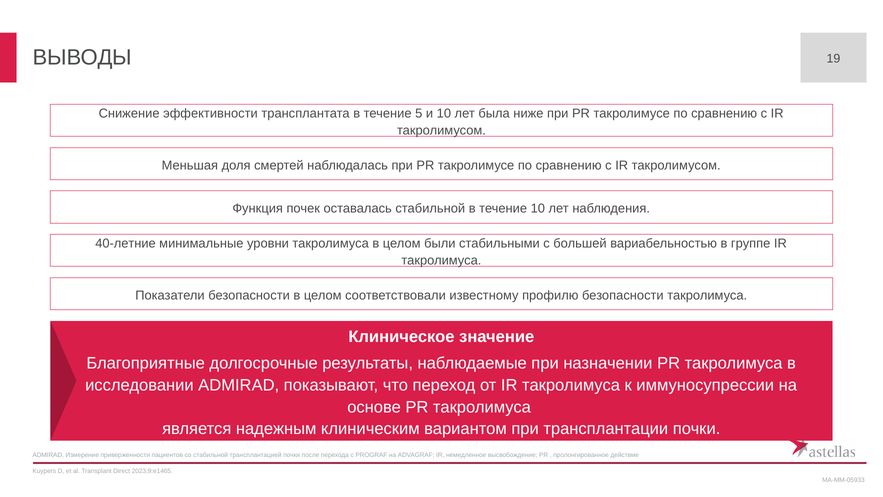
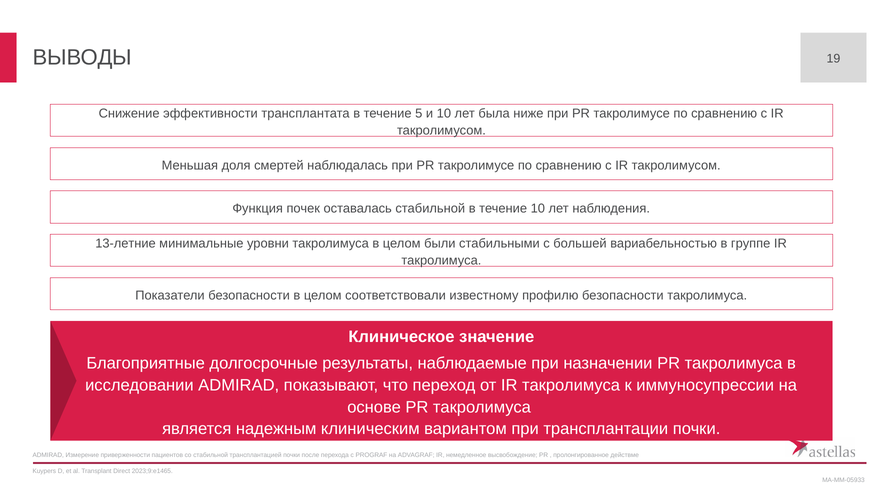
40-летние: 40-летние -> 13-летние (126, 243)
